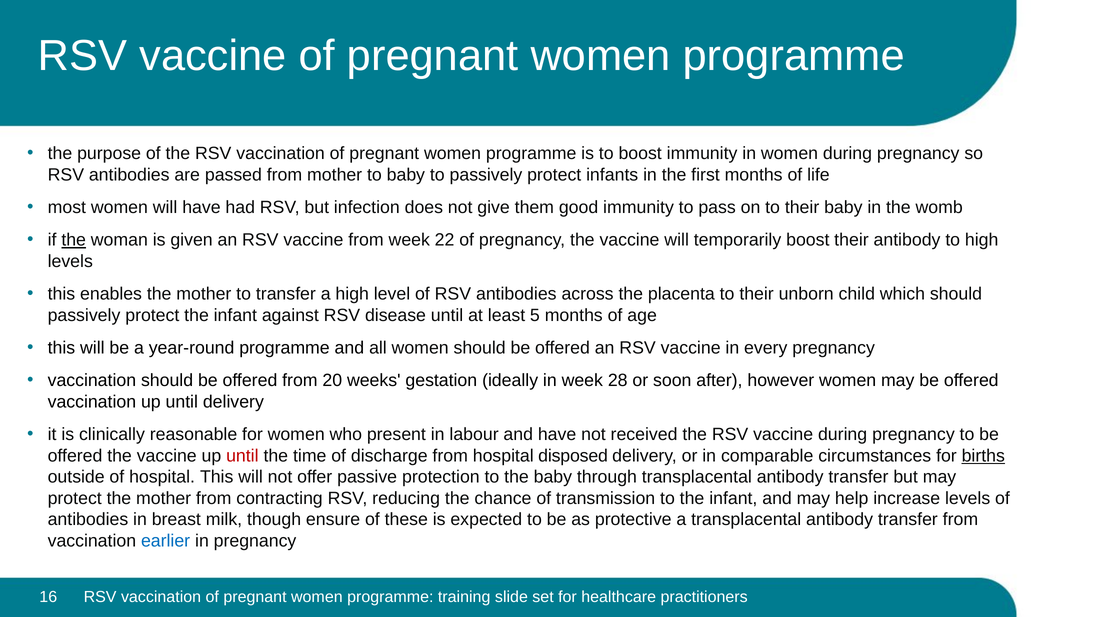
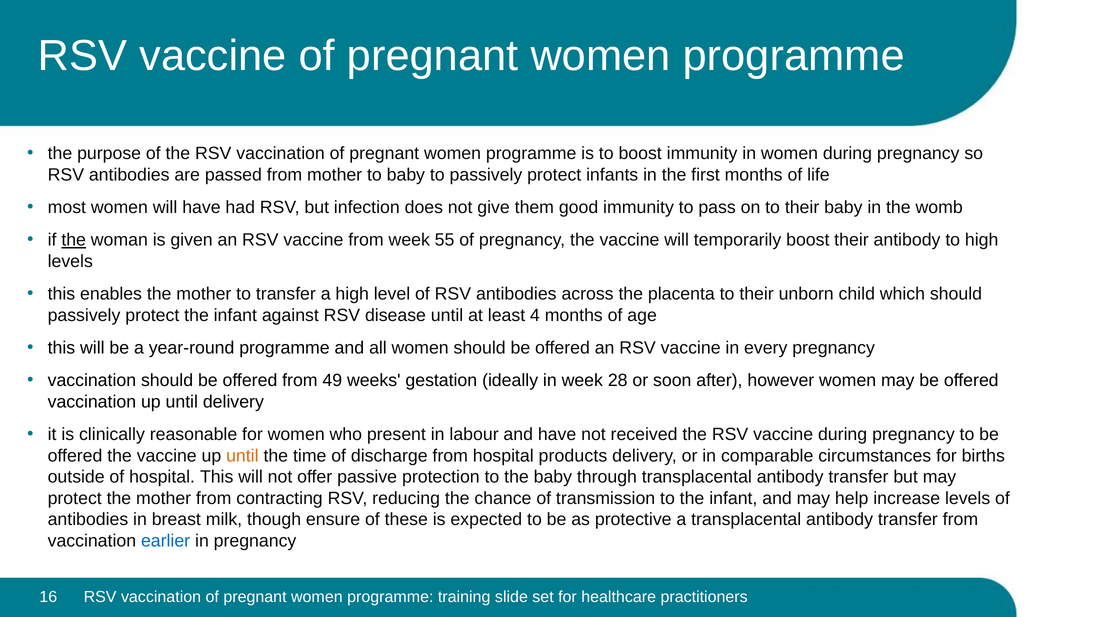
22: 22 -> 55 (445, 240)
5: 5 -> 4 (535, 315)
20: 20 -> 49 (332, 381)
until colour: red -> orange (242, 456)
disposed: disposed -> products (573, 456)
births underline: present -> none (983, 456)
